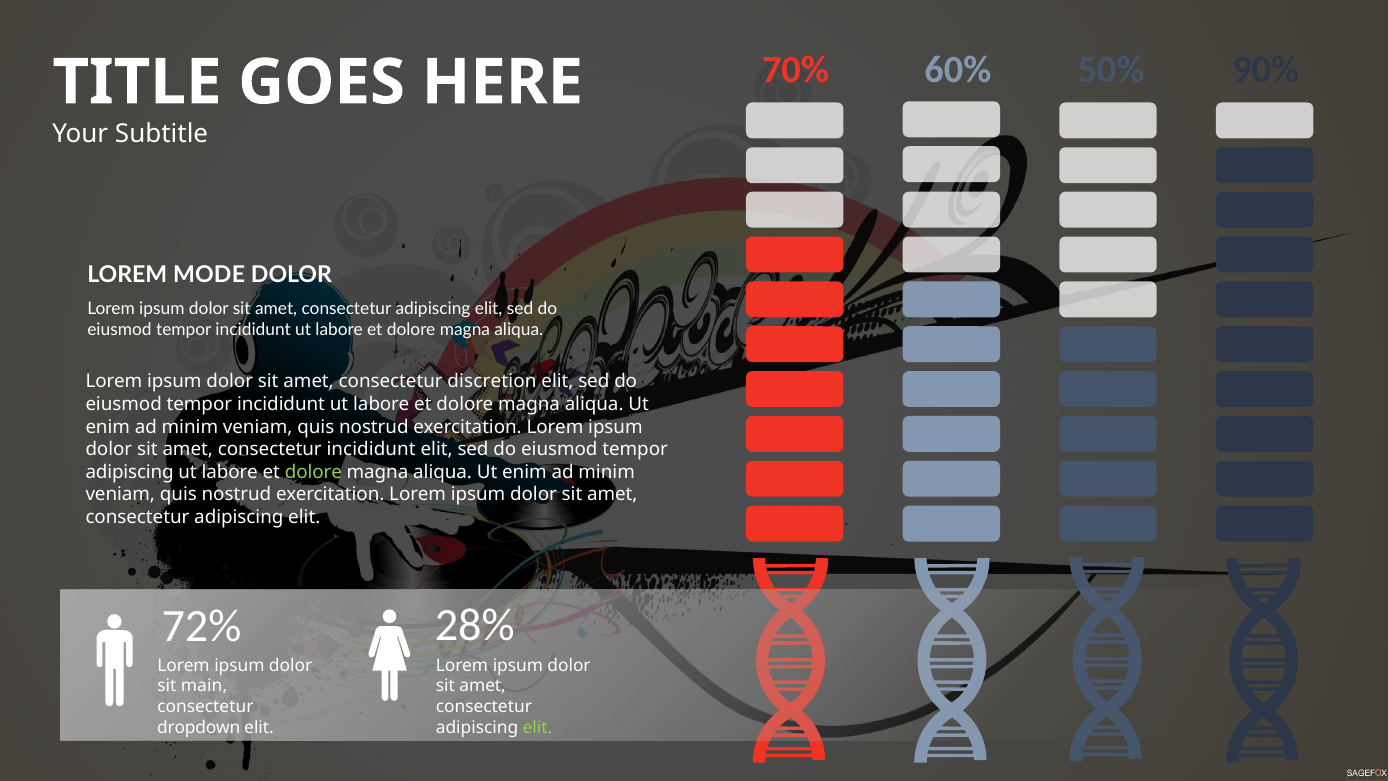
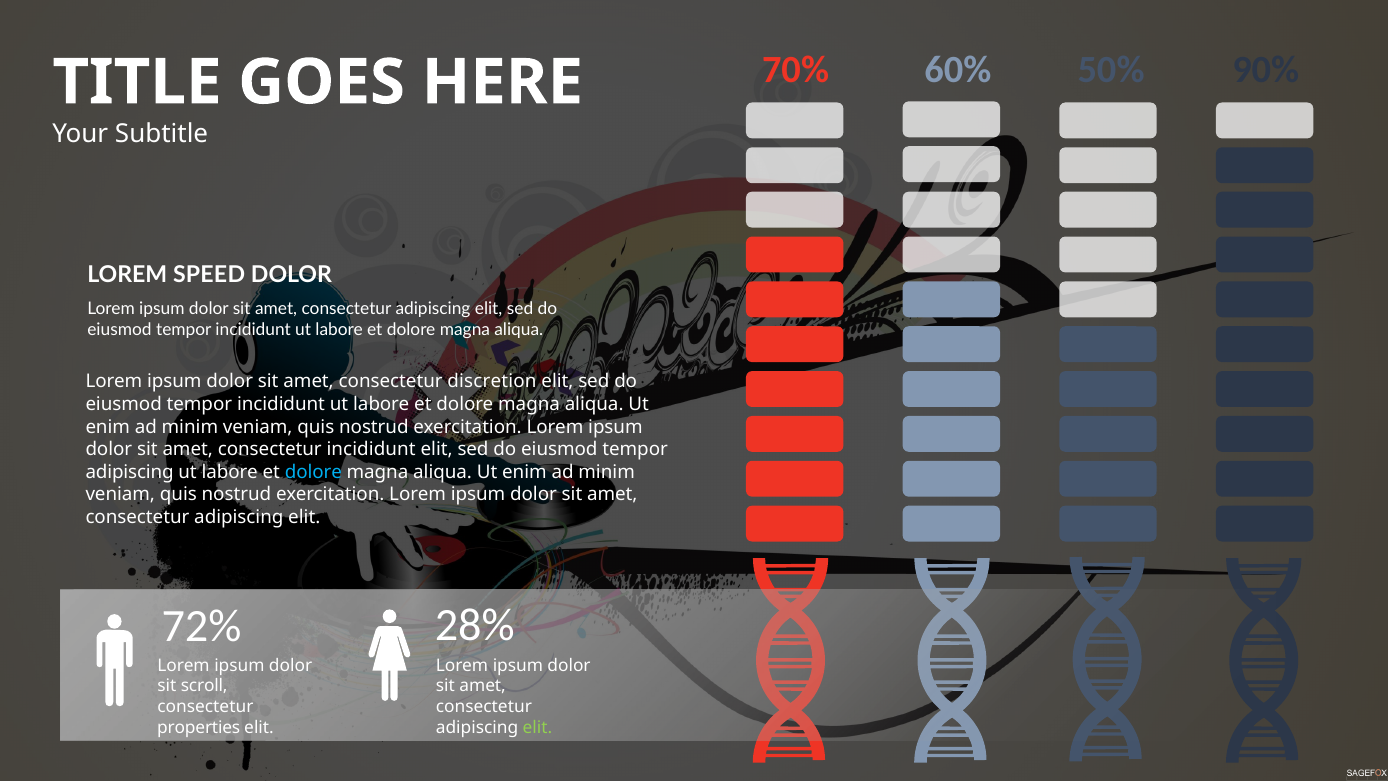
MODE: MODE -> SPEED (209, 275)
dolore colour: light green -> light blue (313, 472)
main: main -> scroll (204, 686)
dropdown: dropdown -> properties (199, 728)
